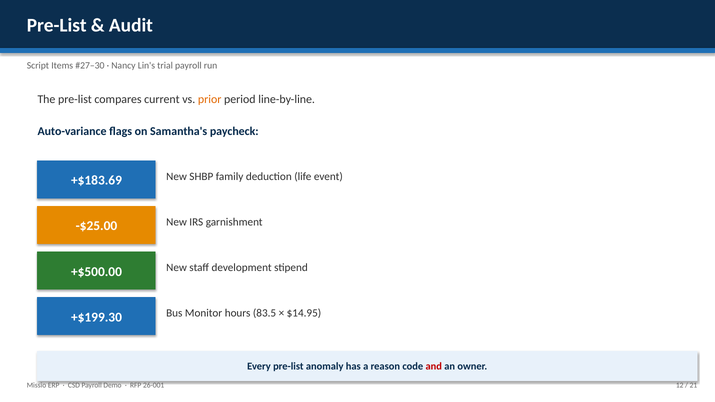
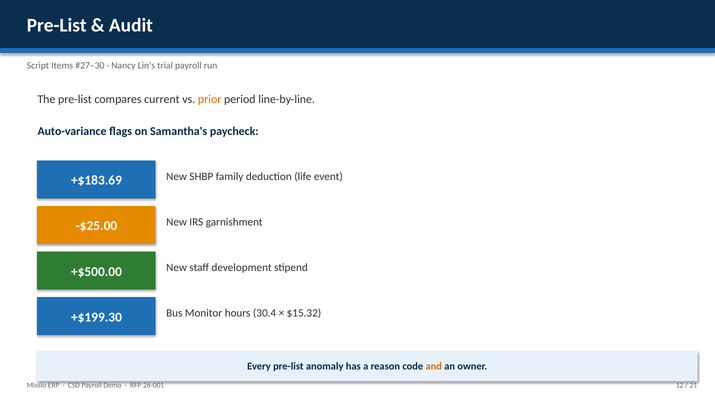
83.5: 83.5 -> 30.4 (265, 313)
$14.95: $14.95 -> $15.32 (304, 313)
and colour: red -> orange (434, 367)
